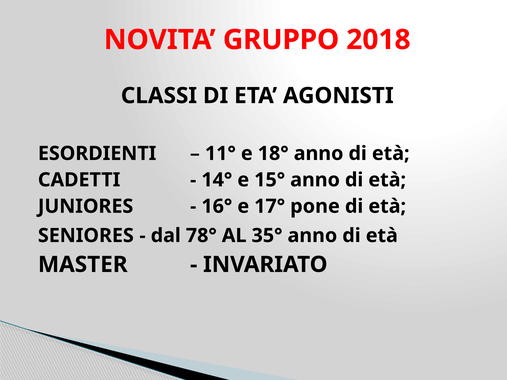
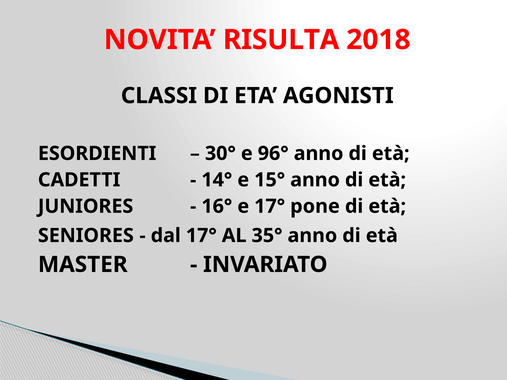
GRUPPO: GRUPPO -> RISULTA (281, 40)
11°: 11° -> 30° (220, 154)
18°: 18° -> 96° (273, 154)
dal 78°: 78° -> 17° (201, 236)
